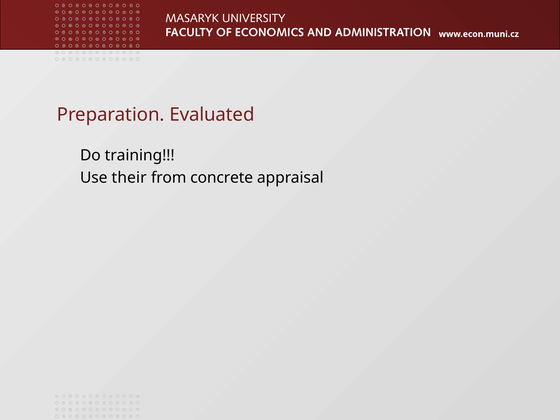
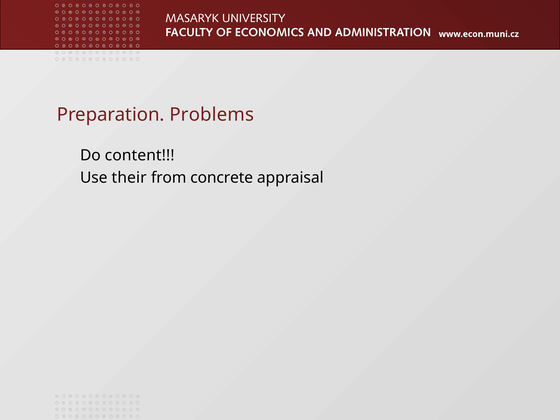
Evaluated: Evaluated -> Problems (212, 115)
training: training -> content (140, 155)
